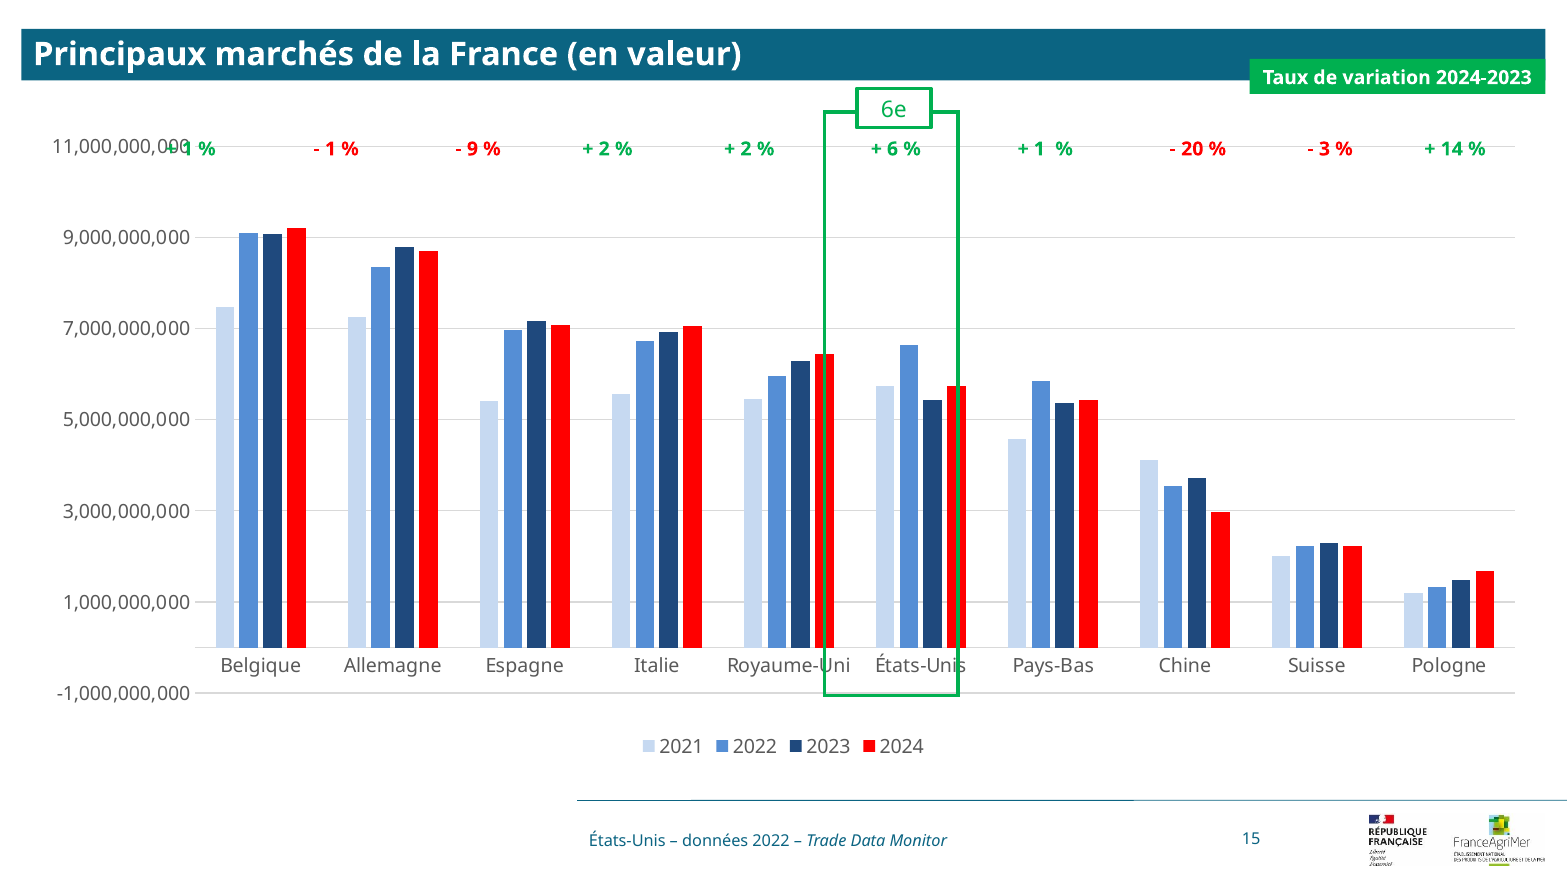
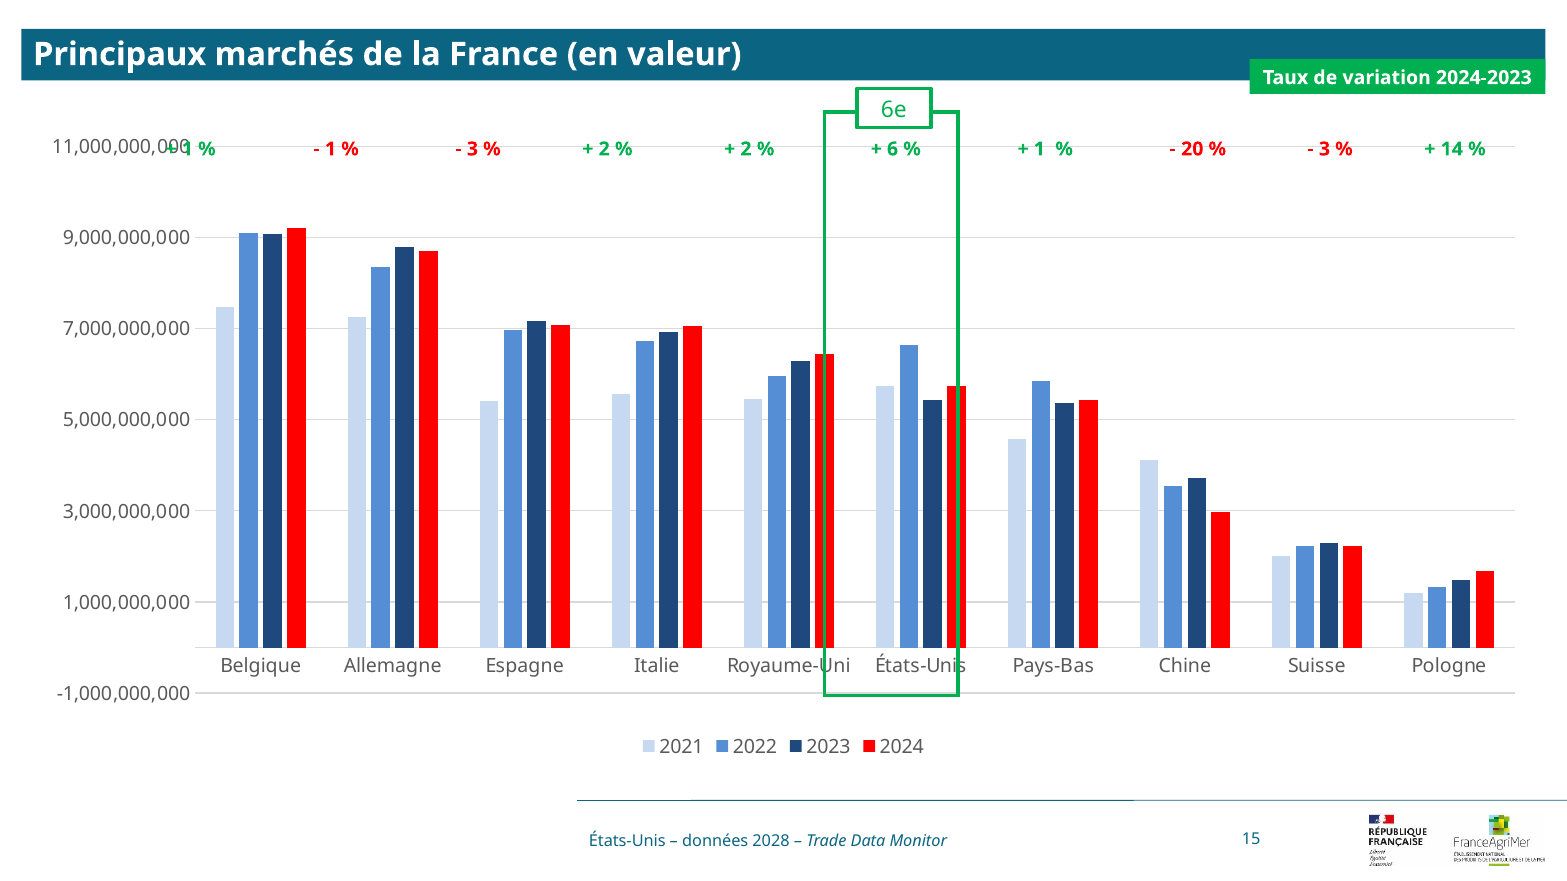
9: 9 -> 3 (472, 149)
données 2022: 2022 -> 2028 (771, 841)
